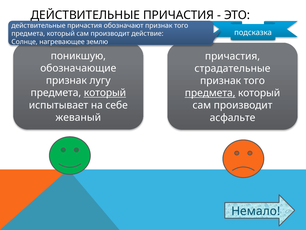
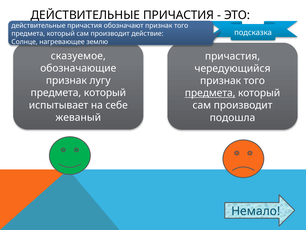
поникшую: поникшую -> сказуемое (78, 56)
страдательные: страдательные -> чередующийся (232, 68)
который underline: present -> none (105, 93)
асфальте: асфальте -> подошла (232, 117)
